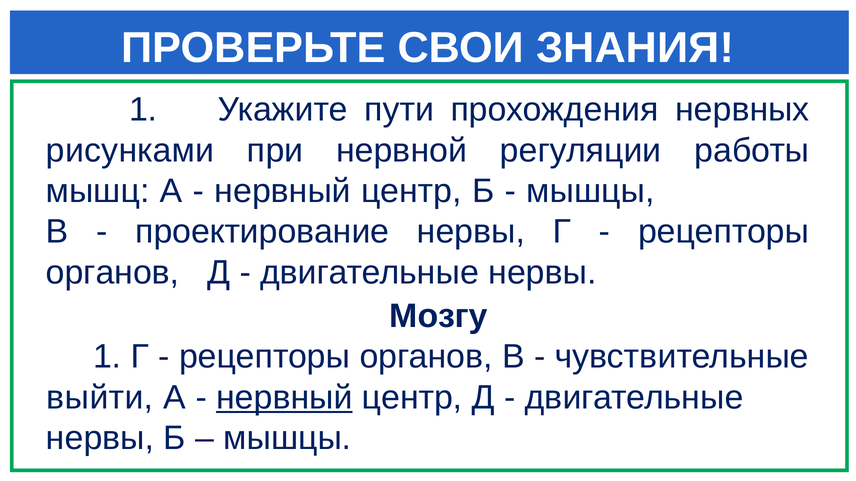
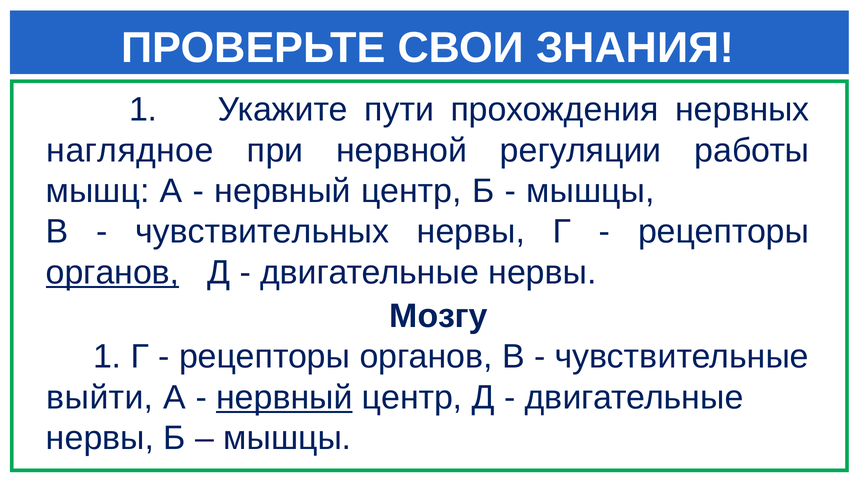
рисунками: рисунками -> наглядное (130, 151)
проектирование: проектирование -> чувствительных (262, 232)
органов underline: none -> present (113, 273)
